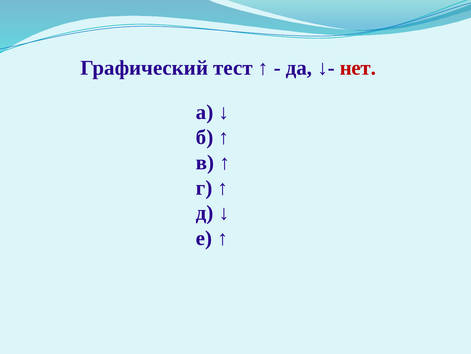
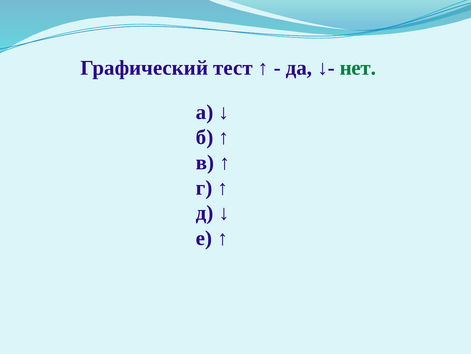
нет colour: red -> green (358, 68)
